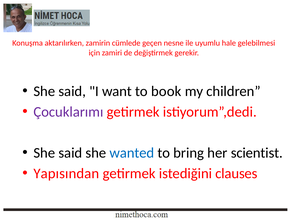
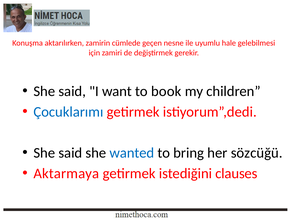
Çocuklarımı colour: purple -> blue (68, 112)
scientist: scientist -> sözcüğü (257, 153)
Yapısından: Yapısından -> Aktarmaya (66, 173)
